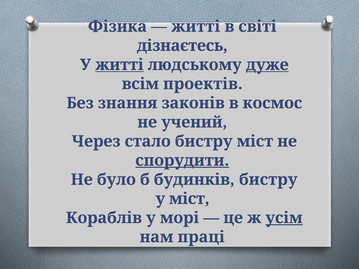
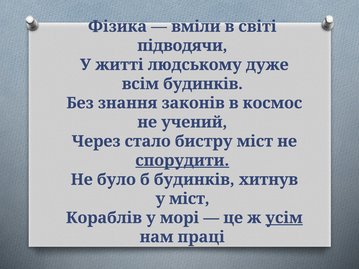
житті: житті -> вміли (196, 27)
дізнаєтесь: дізнаєтесь -> підводячи (182, 46)
житті underline: present -> none (119, 65)
дуже underline: present -> none (267, 65)
всім проектів: проектів -> будинків (203, 84)
будинків бистру: бистру -> хитнув (268, 180)
